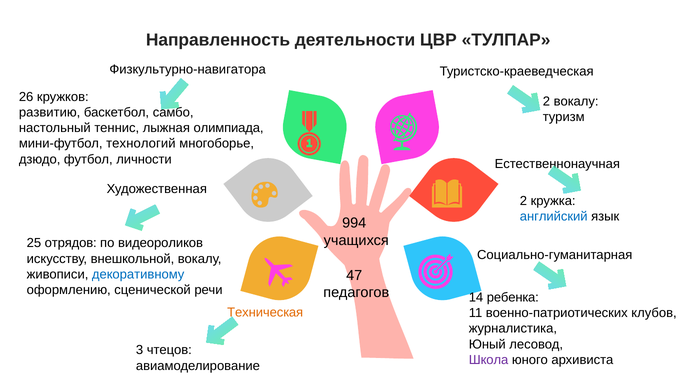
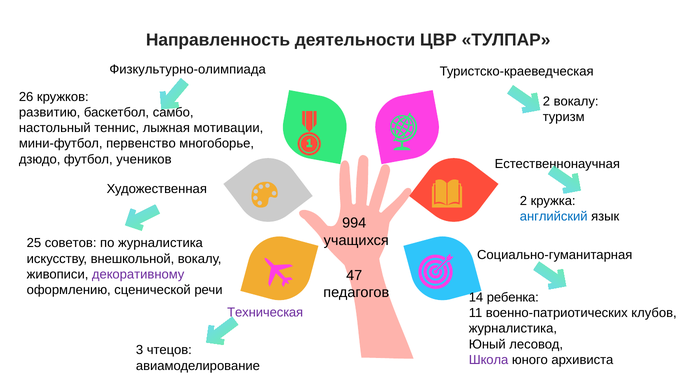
Физкультурно-навигатора: Физкультурно-навигатора -> Физкультурно-олимпиада (188, 70)
олимпиада: олимпиада -> мотивации (228, 128)
технологий: технологий -> первенство (141, 144)
личности: личности -> учеников (144, 159)
отрядов: отрядов -> советов (71, 243)
по видеороликов: видеороликов -> журналистика (160, 243)
декоративному colour: blue -> purple (138, 274)
Техническая colour: orange -> purple (265, 313)
